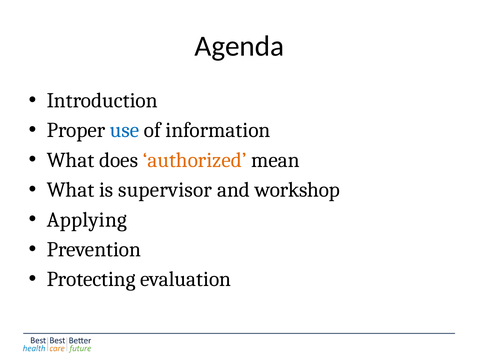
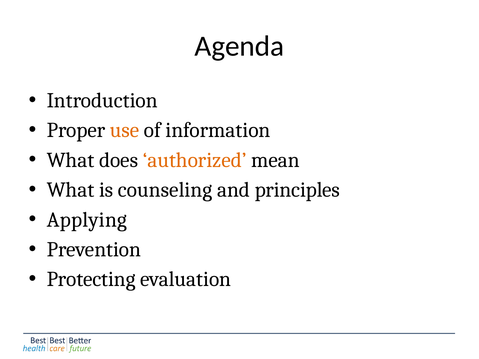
use colour: blue -> orange (125, 130)
supervisor: supervisor -> counseling (165, 190)
workshop: workshop -> principles (297, 190)
